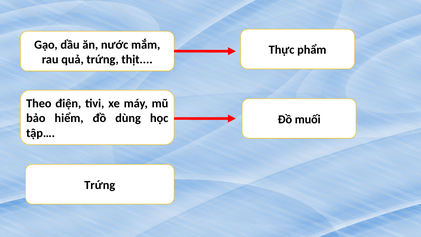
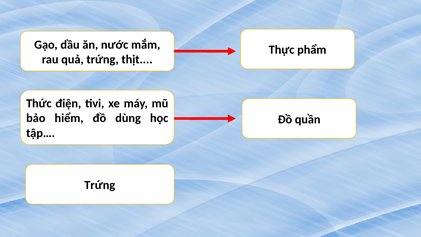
Theo: Theo -> Thức (39, 103)
muối: muối -> quần (308, 119)
